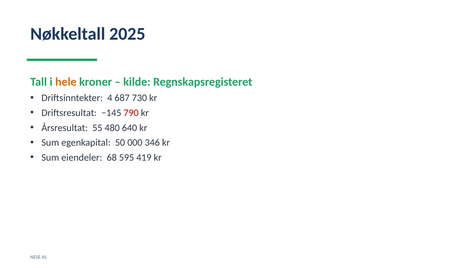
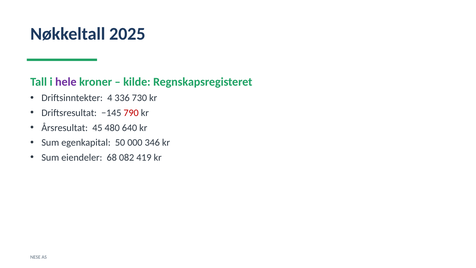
hele colour: orange -> purple (66, 82)
687: 687 -> 336 (122, 98)
55: 55 -> 45 (97, 128)
595: 595 -> 082 (127, 157)
